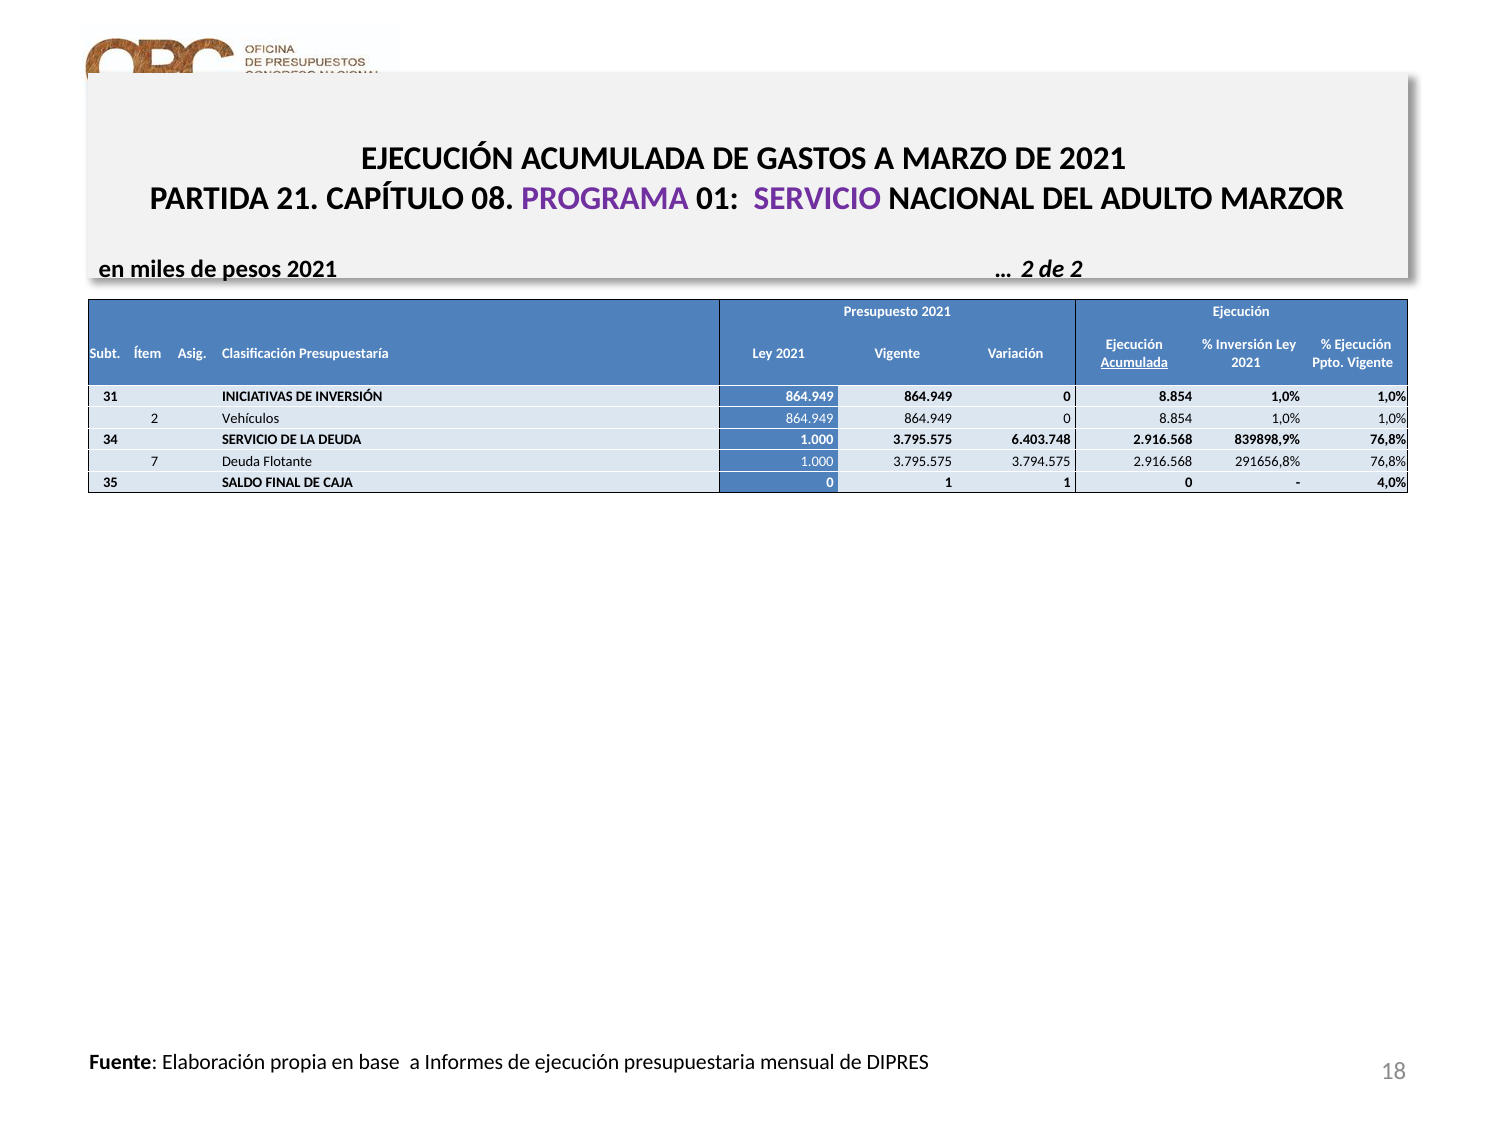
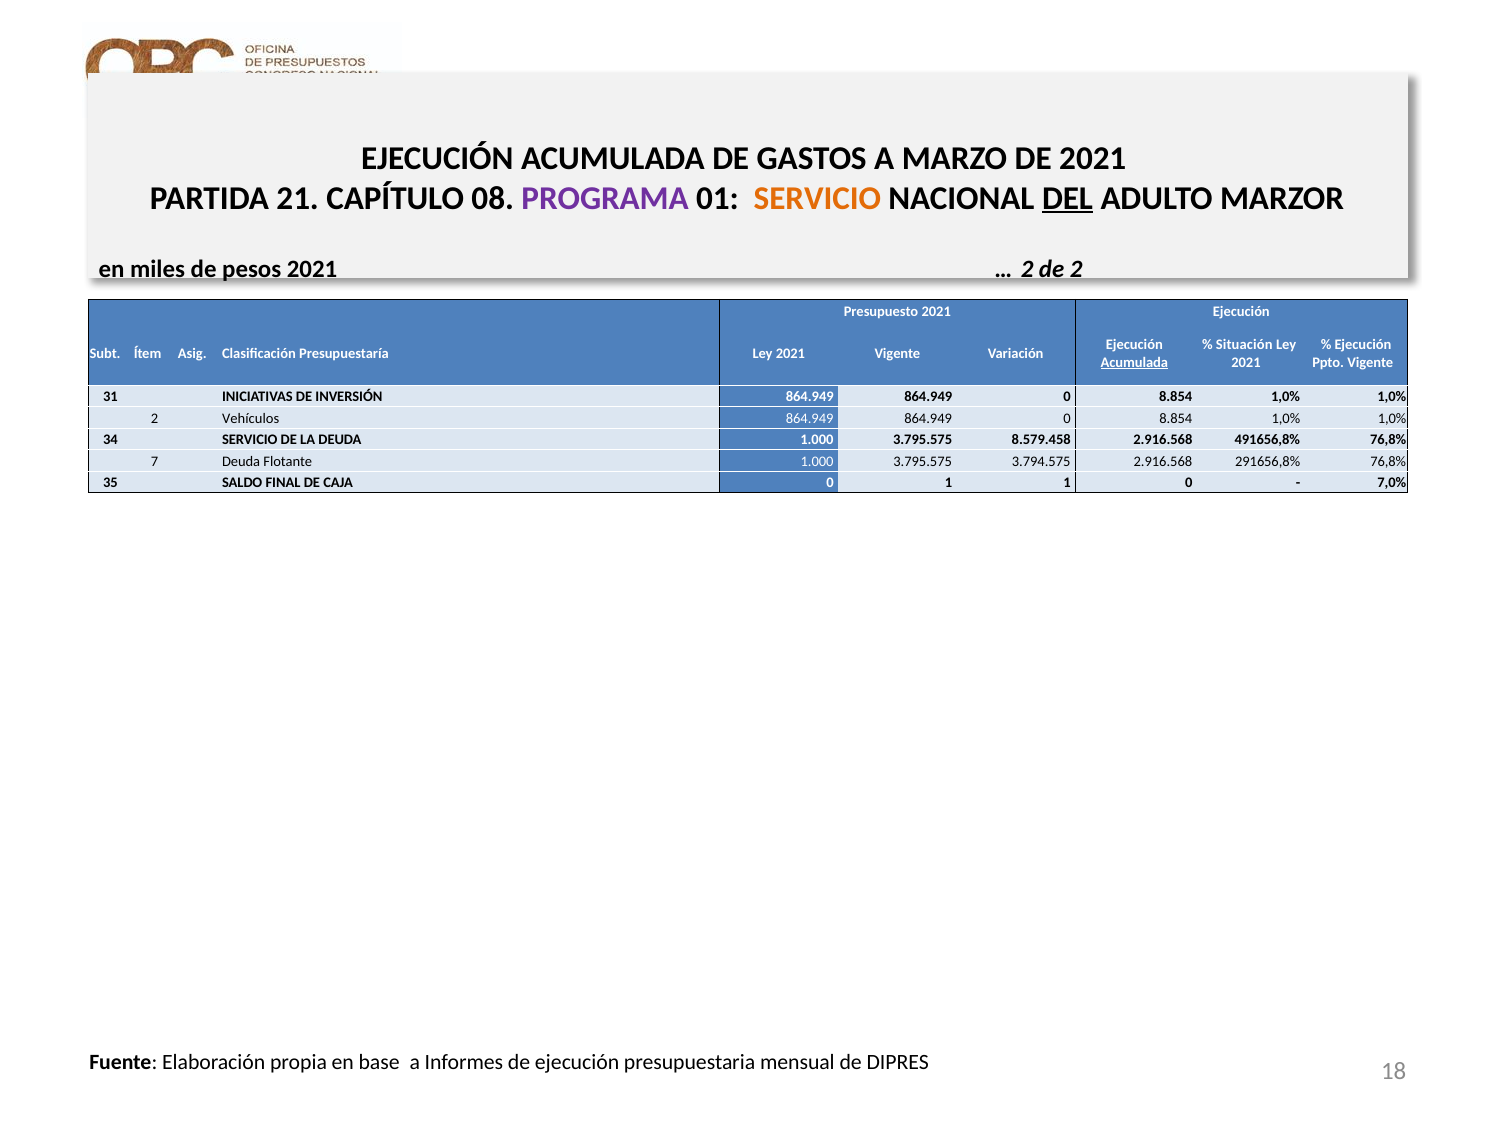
SERVICIO colour: purple -> orange (817, 198)
DEL underline: none -> present (1067, 198)
Inversión: Inversión -> Situación (1244, 345)
6.403.748: 6.403.748 -> 8.579.458 (1041, 440)
839898,9%: 839898,9% -> 491656,8% (1267, 440)
4,0%: 4,0% -> 7,0% (1392, 483)
